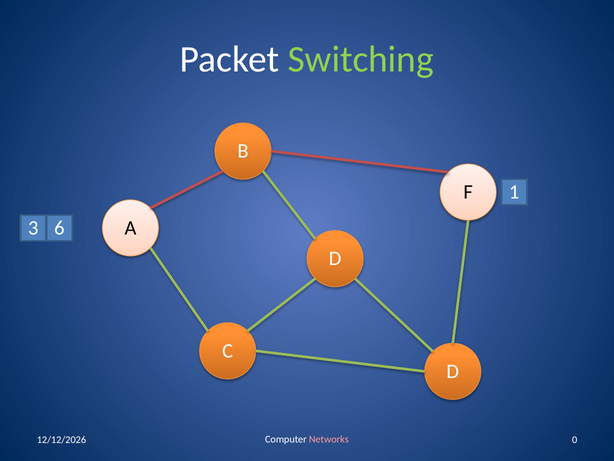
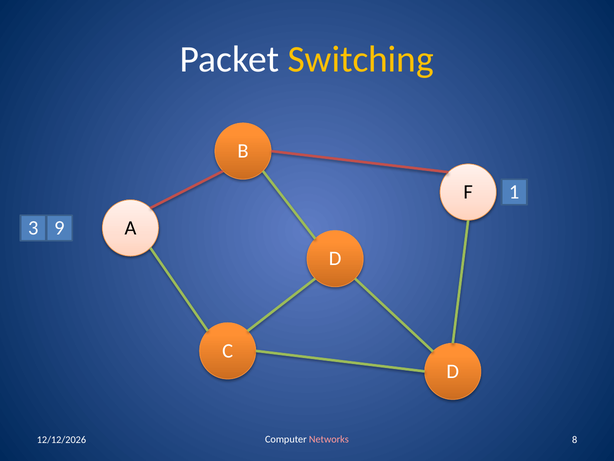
Switching colour: light green -> yellow (361, 59)
6: 6 -> 9 (59, 228)
0: 0 -> 8 (575, 439)
